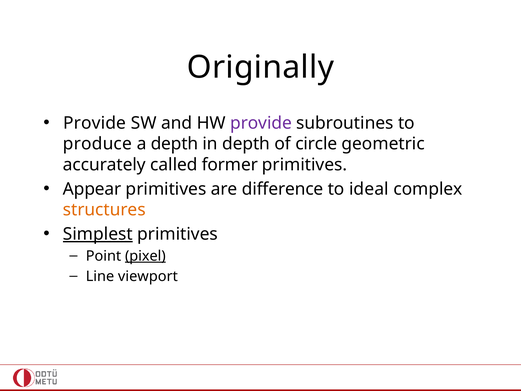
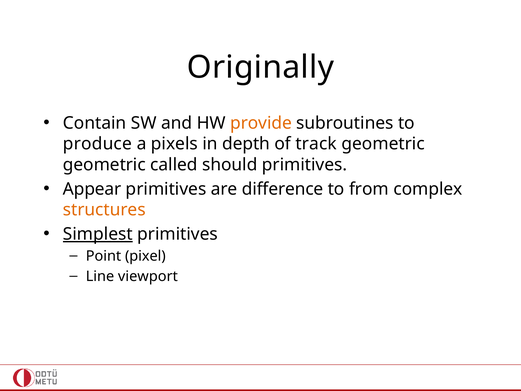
Provide: Provide -> Contain (95, 123)
provide colour: purple -> orange (261, 123)
a depth: depth -> pixels (174, 144)
circle: circle -> track (316, 144)
accurately: accurately -> geometric (104, 165)
former: former -> should (230, 165)
ideal: ideal -> from (369, 189)
pixel underline: present -> none (145, 256)
